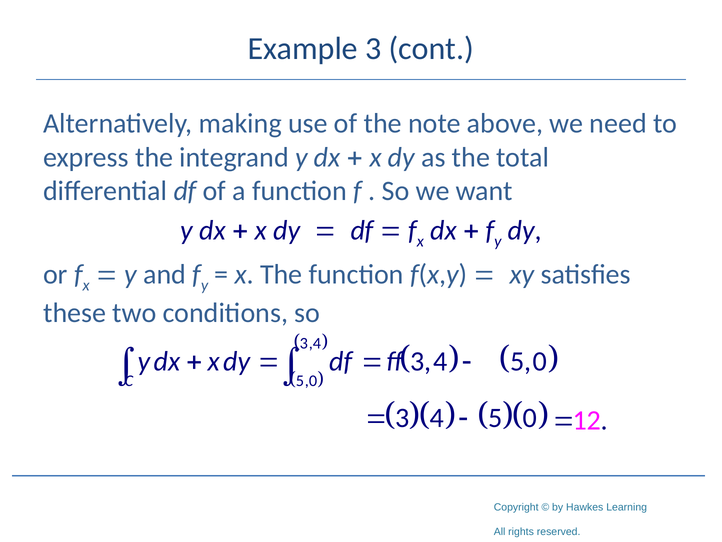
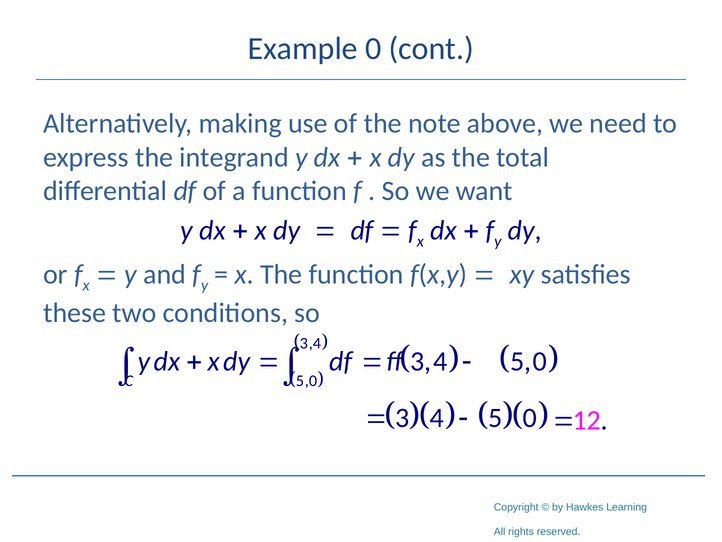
Example 3: 3 -> 0 (373, 49)
